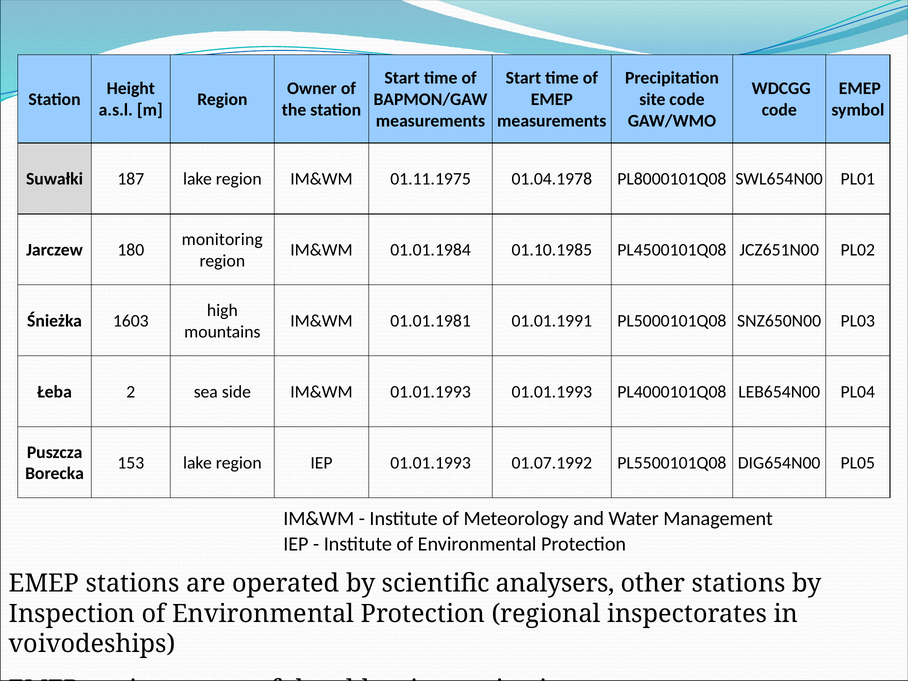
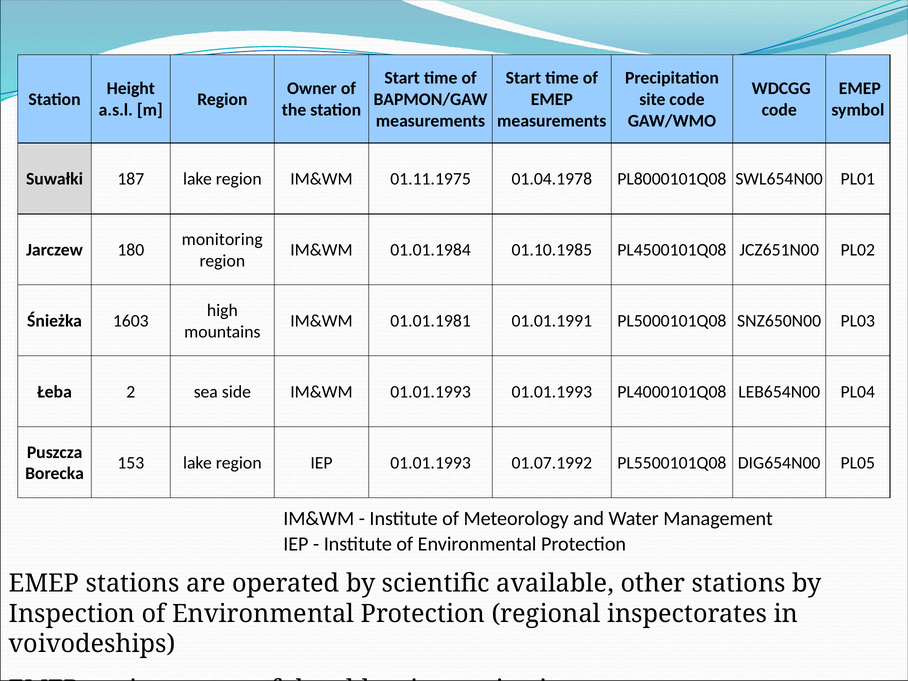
analysers: analysers -> available (555, 584)
